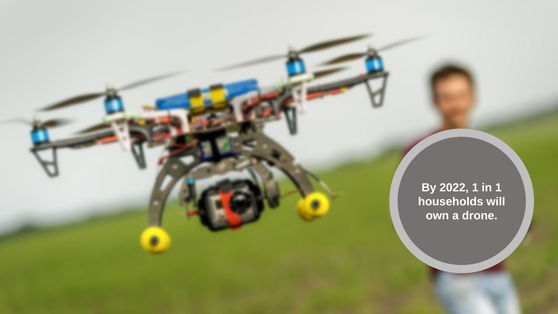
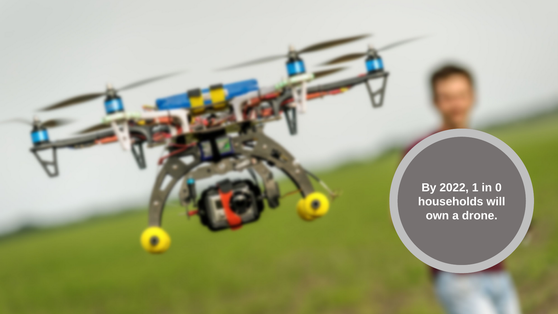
in 1: 1 -> 0 (498, 188)
